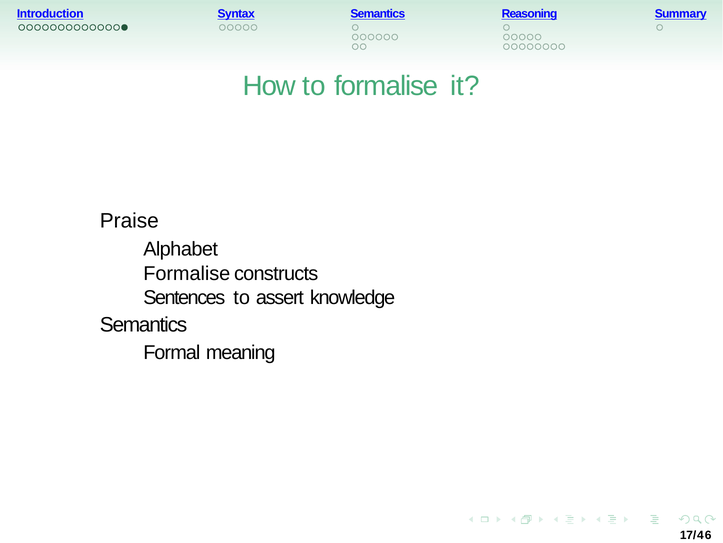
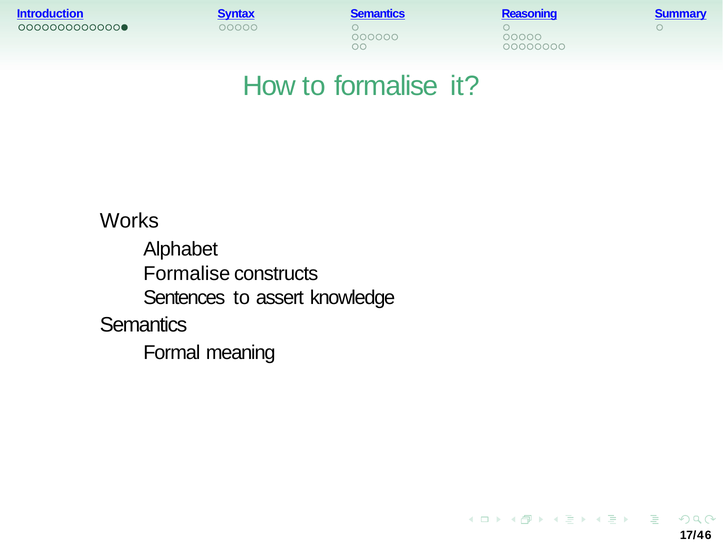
Praise: Praise -> Works (129, 221)
